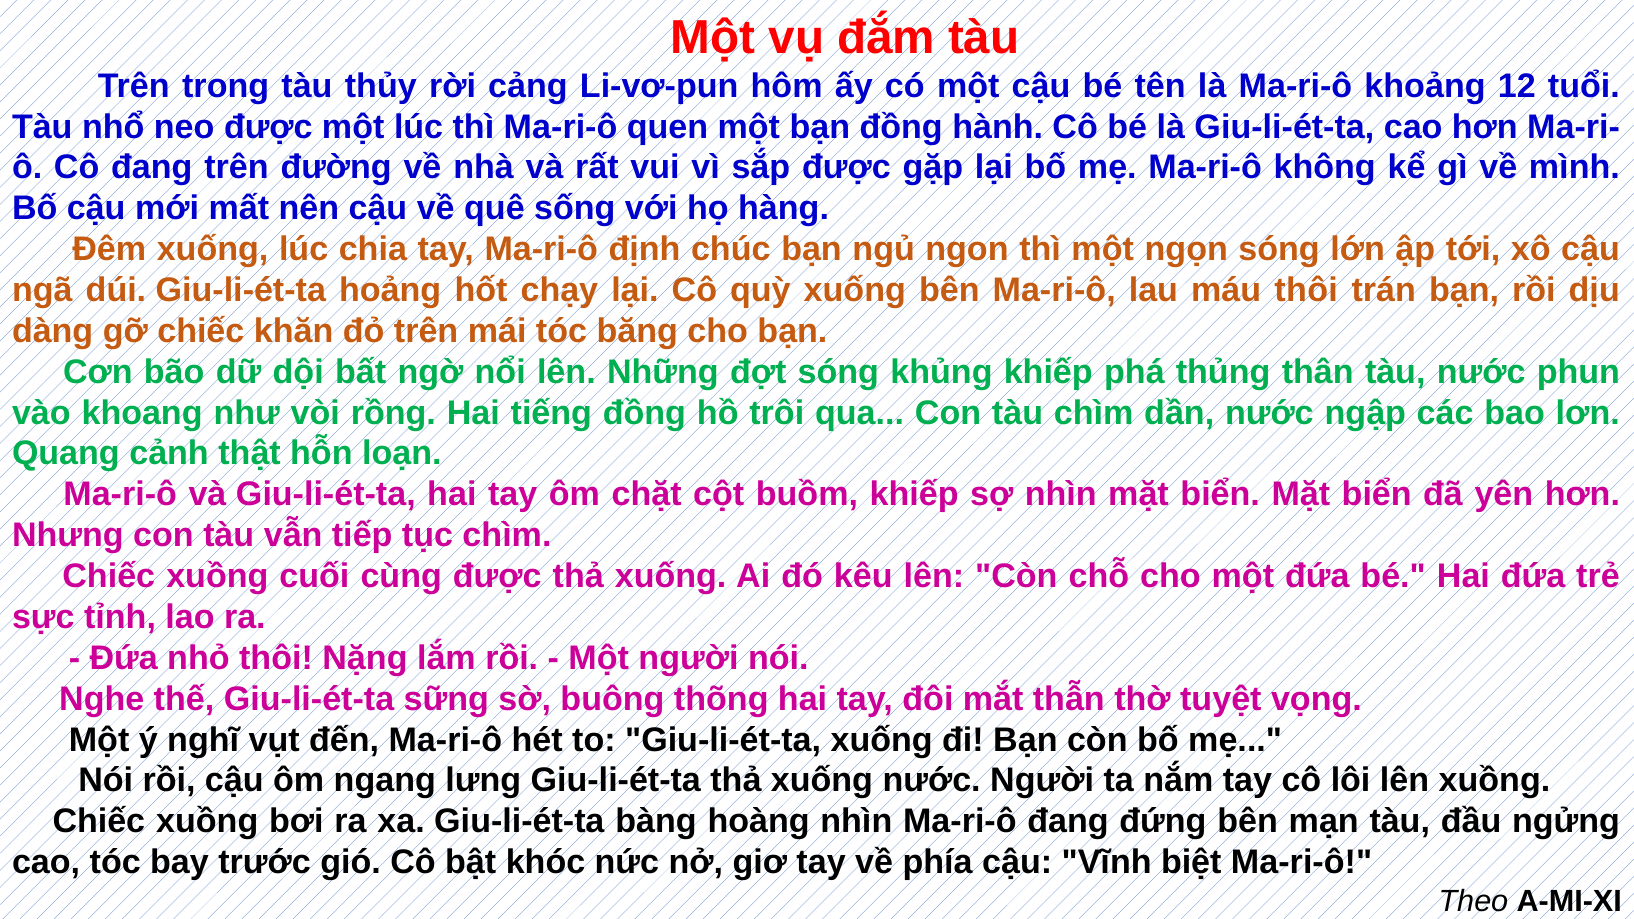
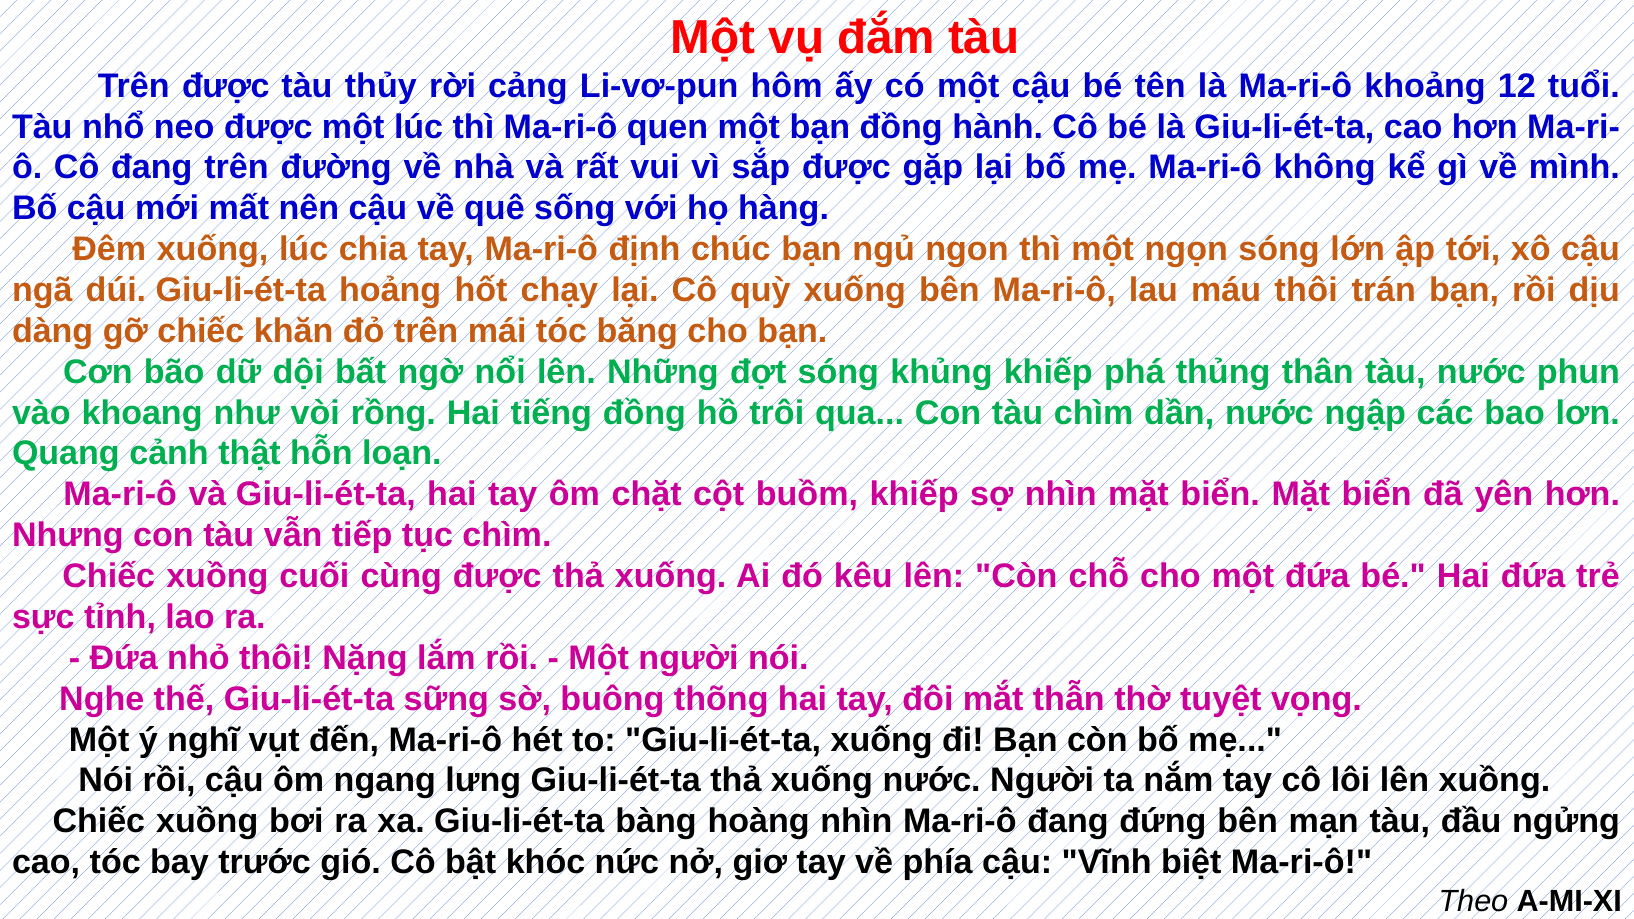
Trên trong: trong -> được (226, 86)
